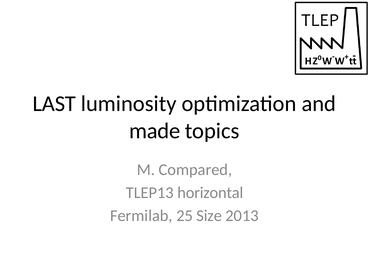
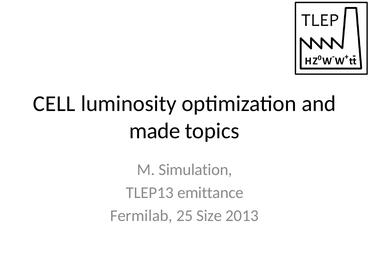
LAST: LAST -> CELL (54, 104)
Compared: Compared -> Simulation (195, 170)
horizontal: horizontal -> emittance (210, 193)
